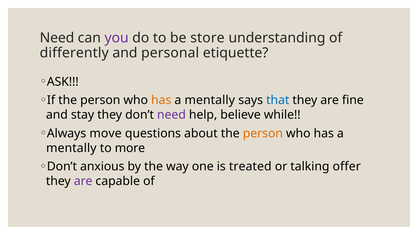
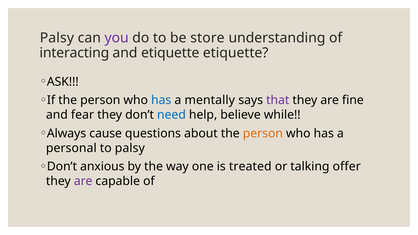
Need: Need -> Palsy (57, 38)
differently: differently -> interacting (74, 53)
and personal: personal -> etiquette (170, 53)
has colour: orange -> blue (161, 100)
that colour: blue -> purple (278, 100)
stay: stay -> fear (83, 115)
need colour: purple -> blue (171, 115)
move: move -> cause (106, 133)
mentally: mentally -> personal (71, 148)
to more: more -> palsy (130, 148)
